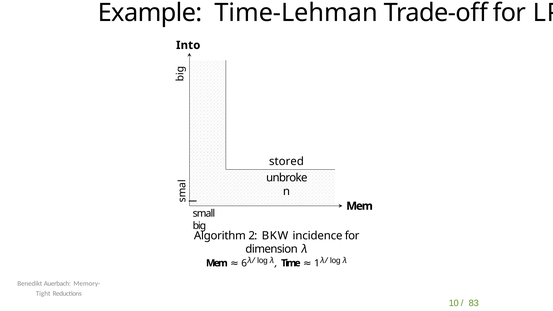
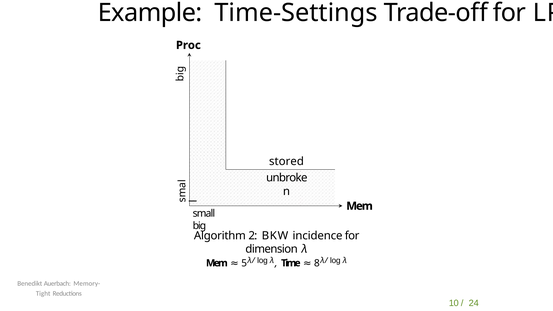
Time-Lehman: Time-Lehman -> Time-Settings (296, 13)
Into: Into -> Proc (188, 45)
6: 6 -> 5 (244, 263)
1: 1 -> 8 (317, 263)
83: 83 -> 24 (474, 303)
